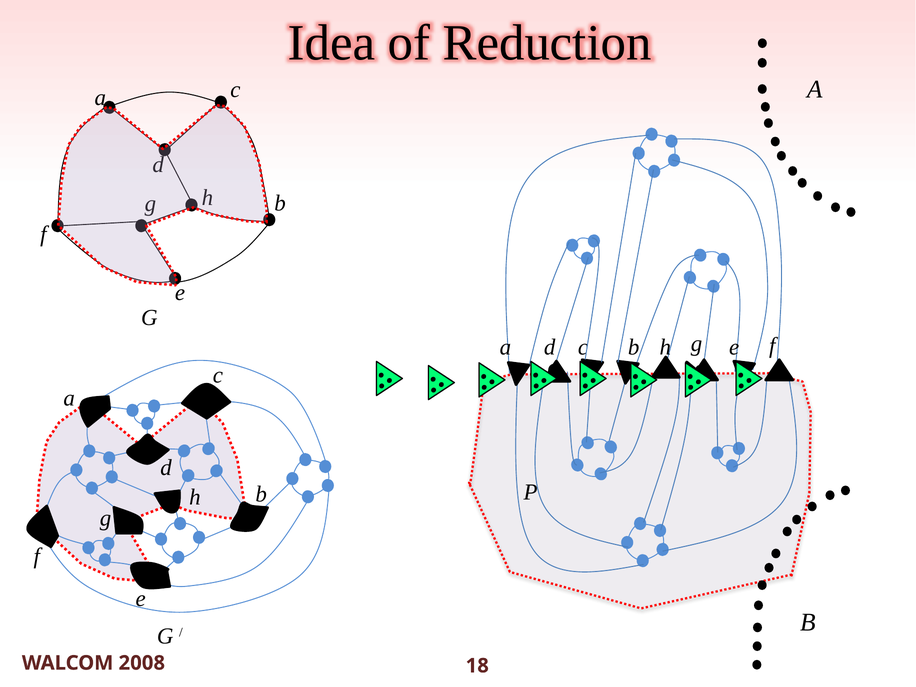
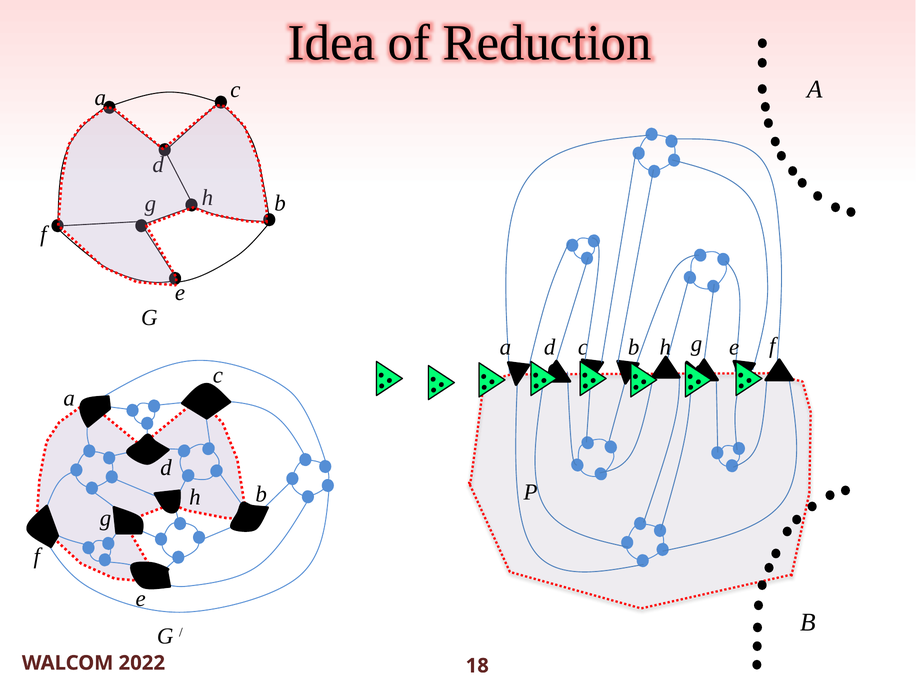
2008: 2008 -> 2022 (142, 663)
